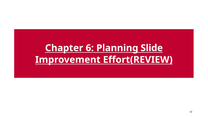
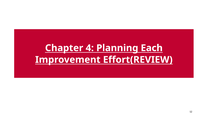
6: 6 -> 4 (90, 48)
Slide: Slide -> Each (152, 48)
